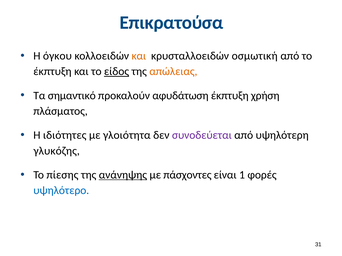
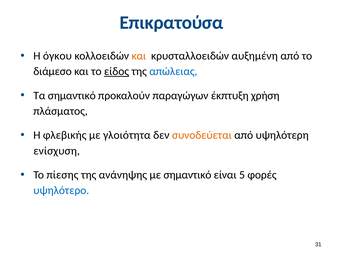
οσμωτική: οσμωτική -> αυξημένη (255, 56)
έκπτυξη: έκπτυξη -> διάμεσο (53, 72)
απώλειας colour: orange -> blue (173, 72)
αφυδάτωση: αφυδάτωση -> παραγώγων (180, 96)
ιδιότητες: ιδιότητες -> φλεβικής (65, 135)
συνοδεύεται colour: purple -> orange (202, 135)
γλυκόζης: γλυκόζης -> ενίσχυση (57, 151)
ανάνηψης underline: present -> none (123, 175)
με πάσχοντες: πάσχοντες -> σημαντικό (187, 175)
1: 1 -> 5 (242, 175)
